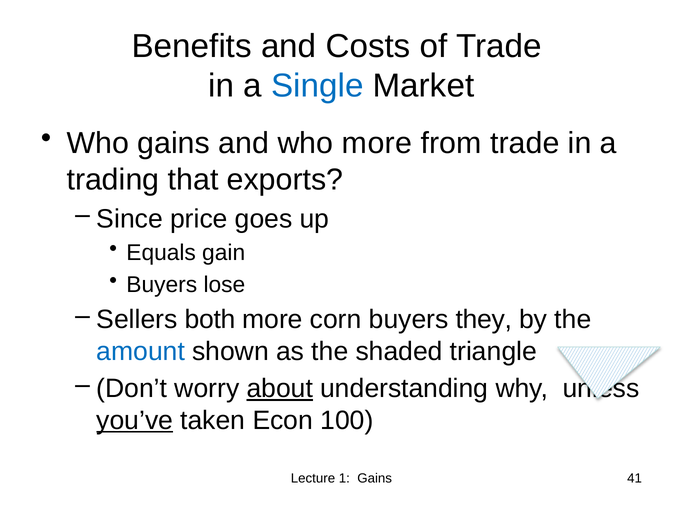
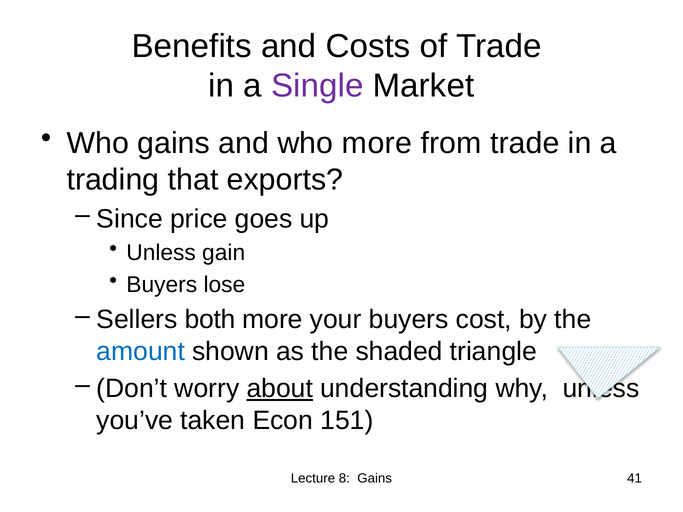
Single colour: blue -> purple (317, 86)
Equals: Equals -> Unless (161, 253)
corn: corn -> your (336, 320)
they: they -> cost (484, 320)
you’ve underline: present -> none (135, 421)
100: 100 -> 151 (347, 421)
1: 1 -> 8 (344, 479)
